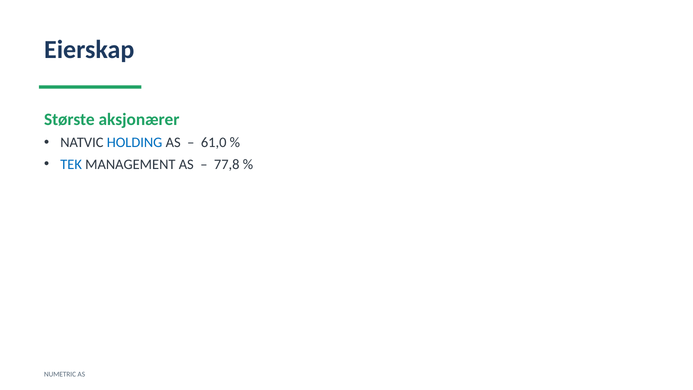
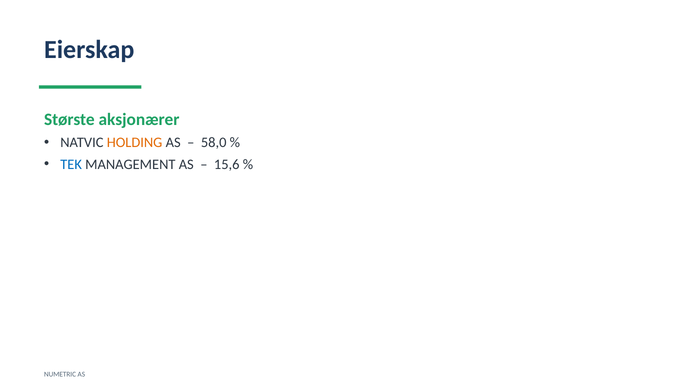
HOLDING colour: blue -> orange (135, 143)
61,0: 61,0 -> 58,0 (214, 143)
77,8: 77,8 -> 15,6 (227, 164)
